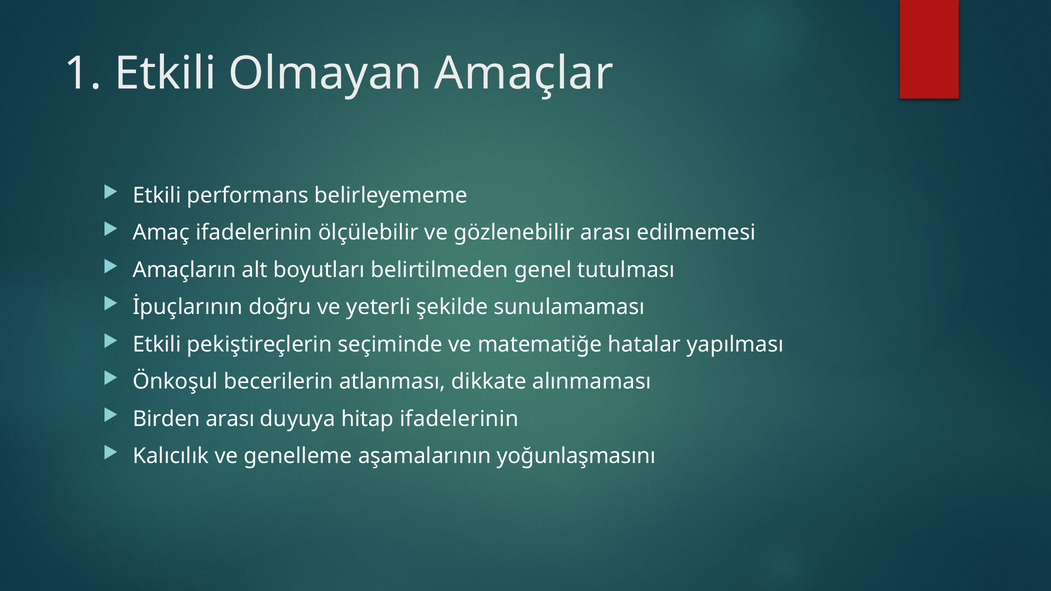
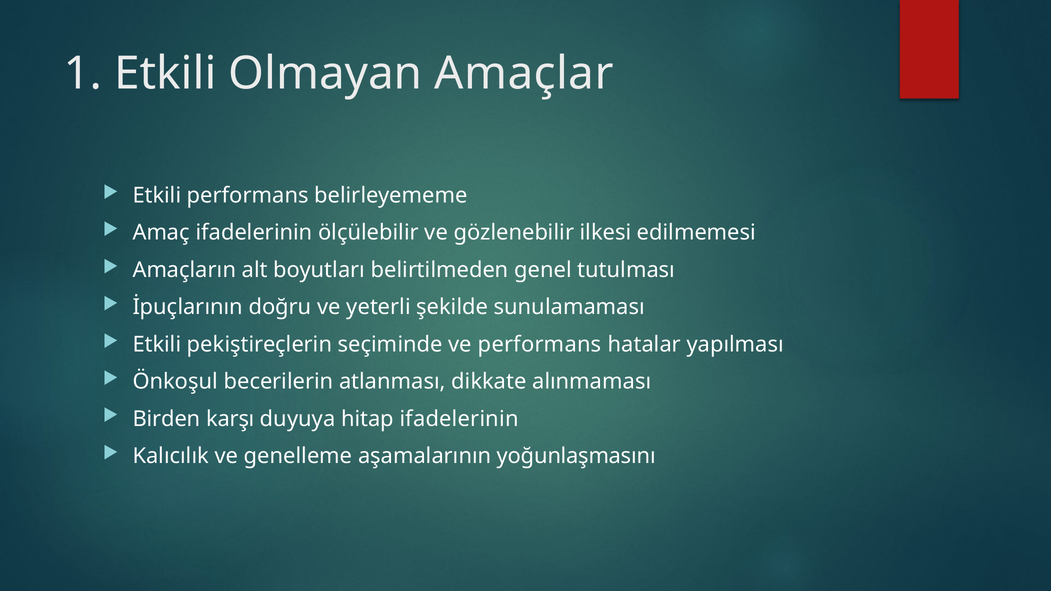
gözlenebilir arası: arası -> ilkesi (605, 233)
ve matematiğe: matematiğe -> performans (540, 345)
Birden arası: arası -> karşı (230, 419)
